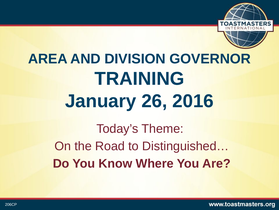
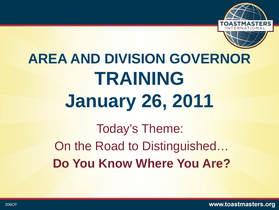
2016: 2016 -> 2011 (193, 101)
